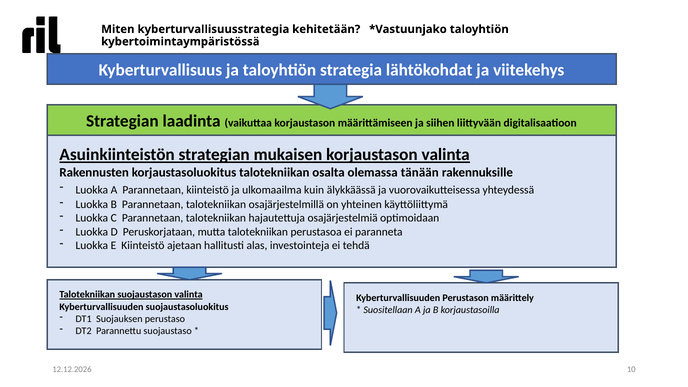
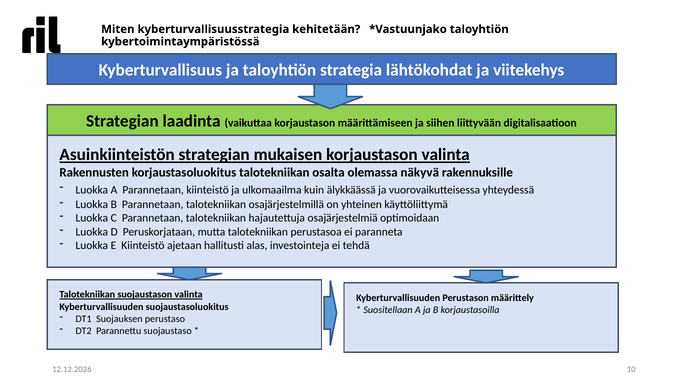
tänään: tänään -> näkyvä (420, 173)
